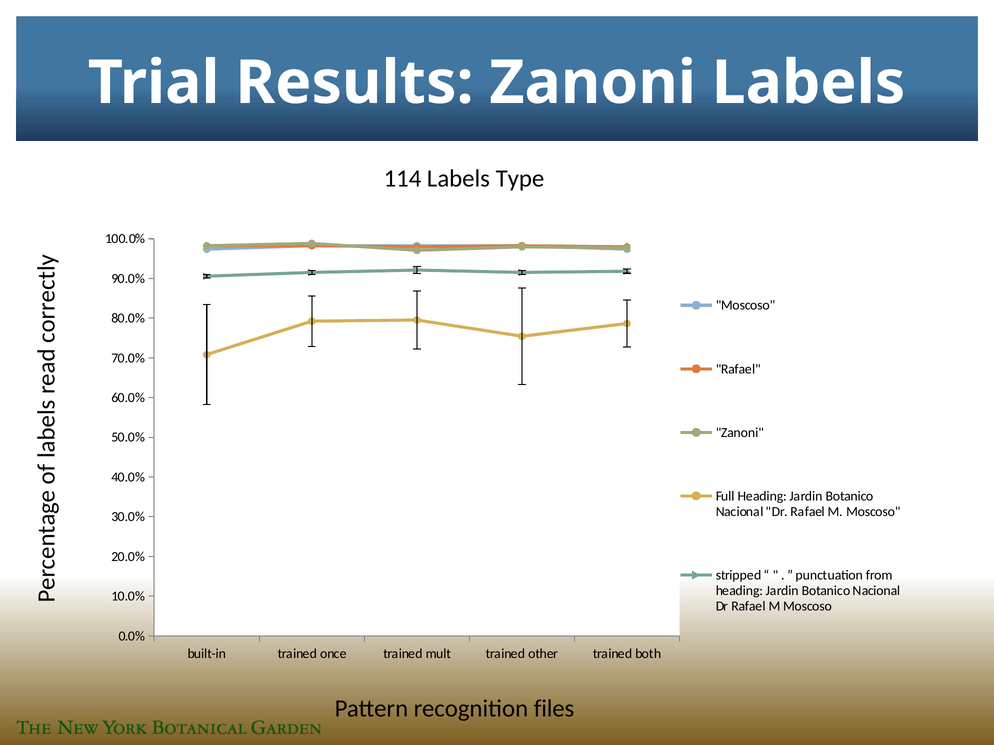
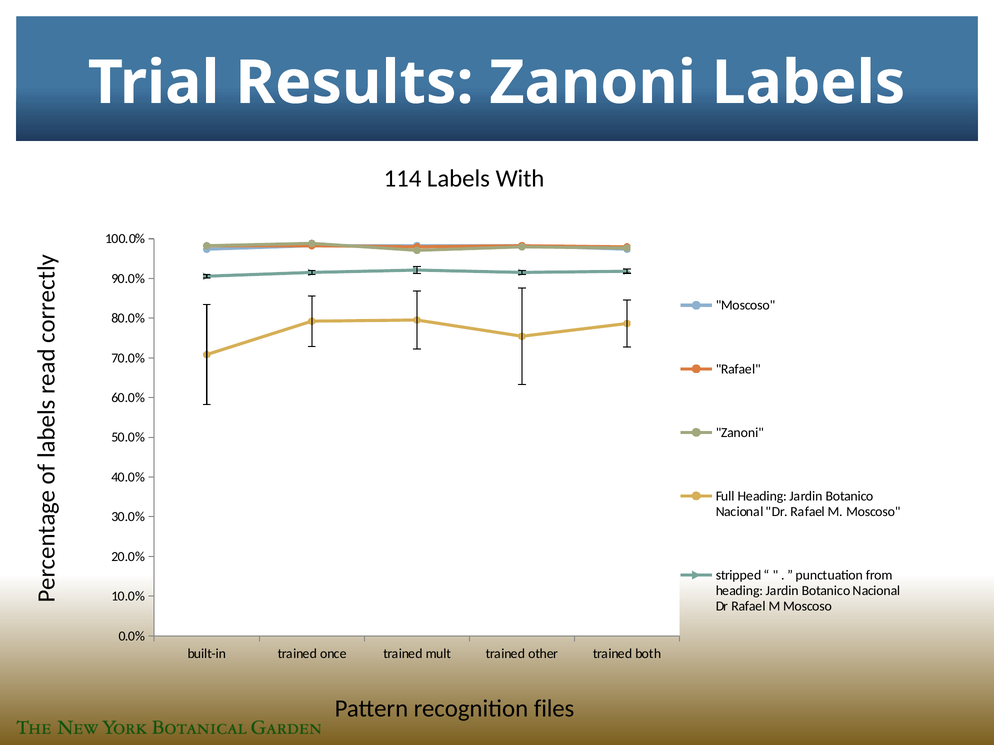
Type: Type -> With (520, 179)
